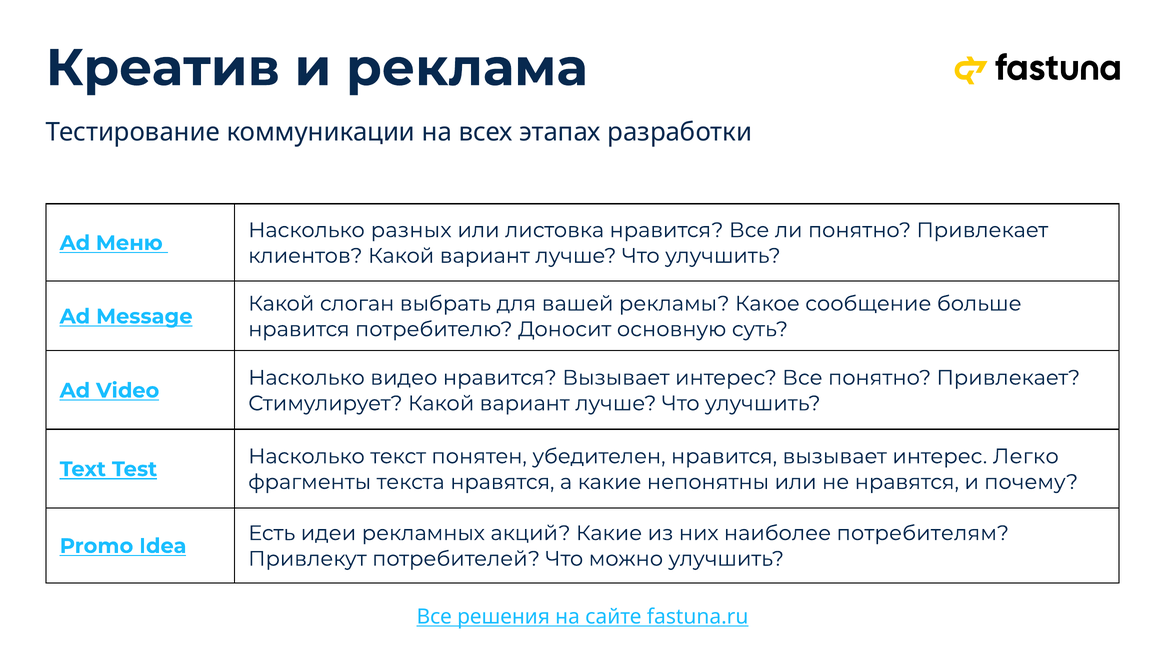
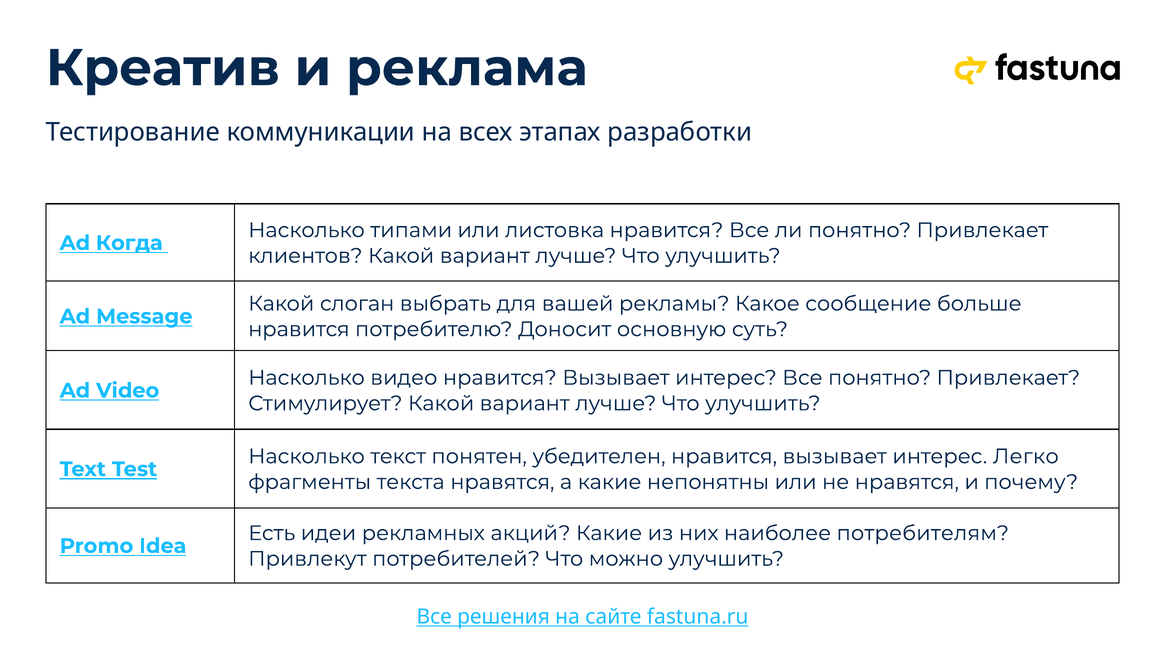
разных: разных -> типами (411, 230)
Меню: Меню -> Когда (129, 243)
